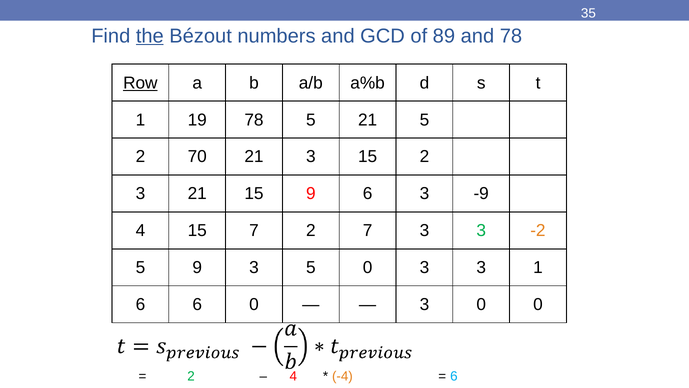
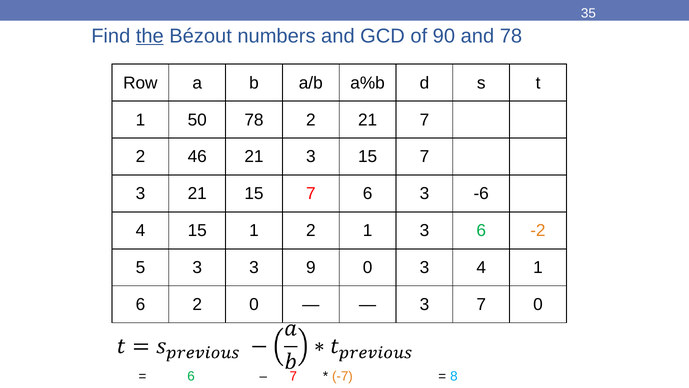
89: 89 -> 90 (444, 36)
Row underline: present -> none (140, 83)
19: 19 -> 50 (197, 120)
78 5: 5 -> 2 (311, 120)
21 5: 5 -> 7 (424, 120)
70: 70 -> 46 (197, 157)
3 15 2: 2 -> 7 (424, 157)
21 15 9: 9 -> 7 (311, 194)
-9: -9 -> -6 (481, 194)
15 7: 7 -> 1 (254, 230)
2 7: 7 -> 1 (368, 230)
3: 3 -> 6 (481, 230)
5 9: 9 -> 3 (197, 267)
3 5: 5 -> 9 (311, 267)
0 3 3: 3 -> 4 (481, 267)
6 6: 6 -> 2 (197, 304)
3 0: 0 -> 7 (481, 304)
2: 2 -> 6 (191, 376)
4: 4 -> 7 (293, 376)
-4: -4 -> -7 (342, 376)
6: 6 -> 8 (454, 376)
